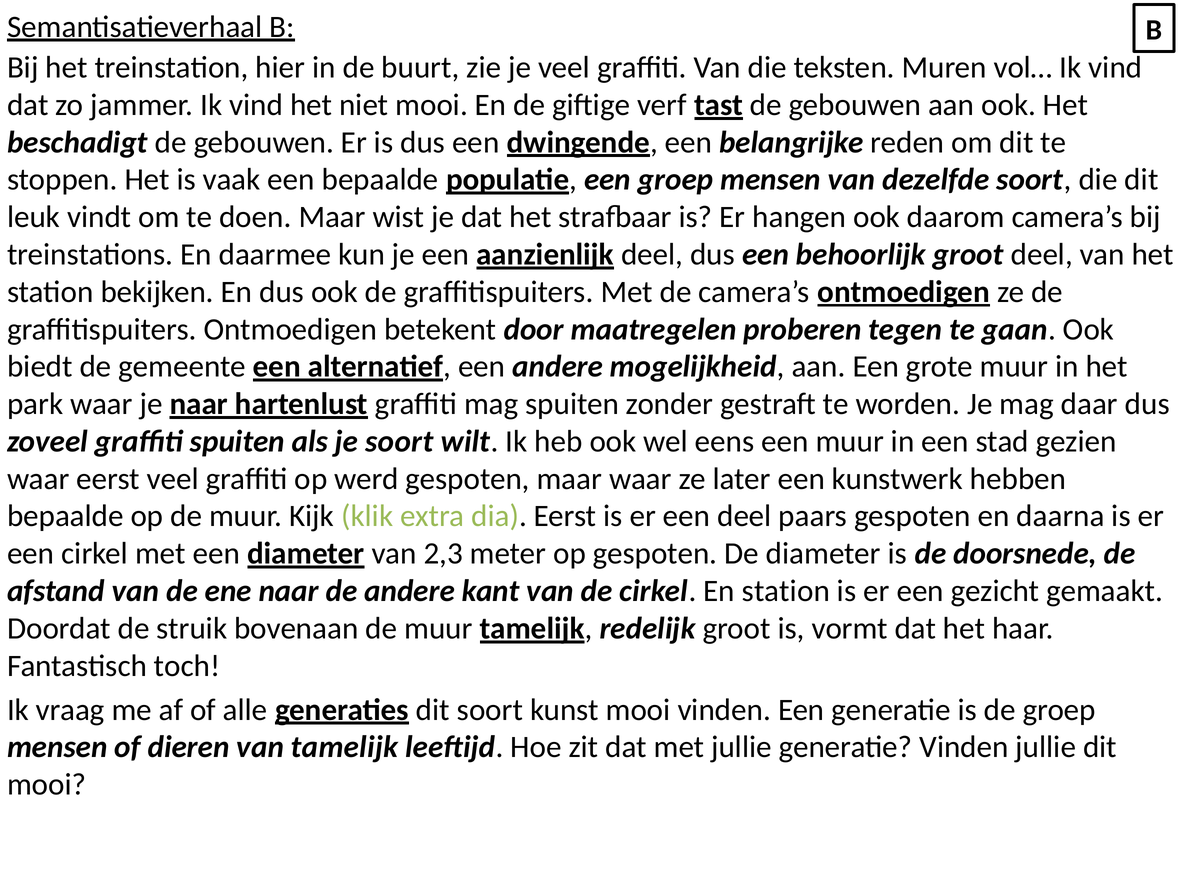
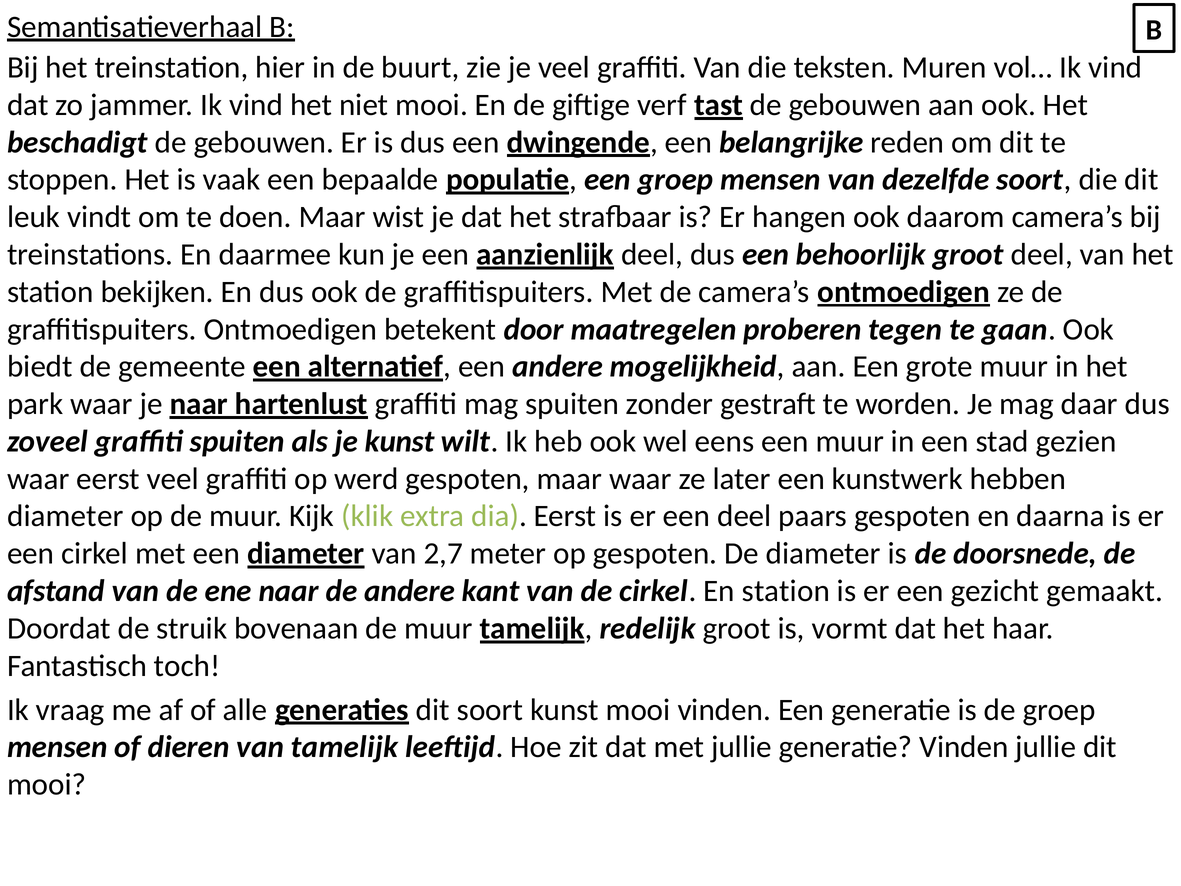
je soort: soort -> kunst (400, 441)
bepaalde: bepaalde -> diameter (65, 516)
2,3: 2,3 -> 2,7 (443, 553)
